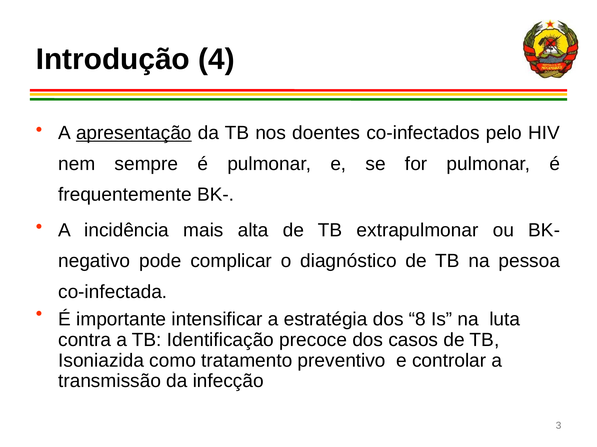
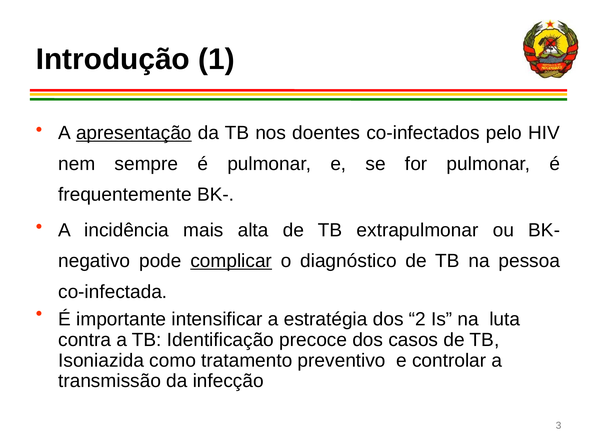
4: 4 -> 1 (216, 59)
complicar underline: none -> present (231, 261)
8: 8 -> 2 (417, 320)
